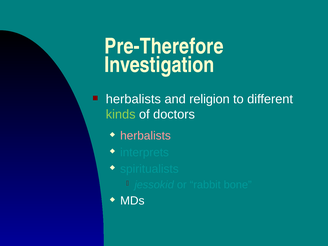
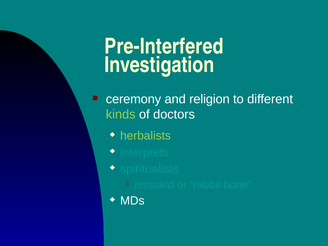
Pre-Therefore: Pre-Therefore -> Pre-Interfered (164, 46)
herbalists: herbalists -> ceremony (133, 99)
herbalists colour: pink -> light green (145, 136)
